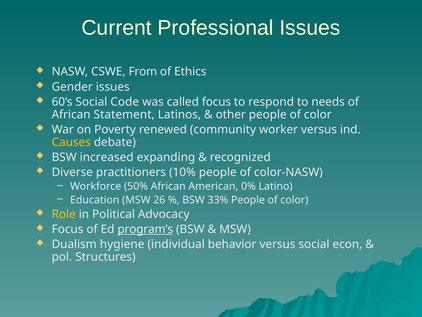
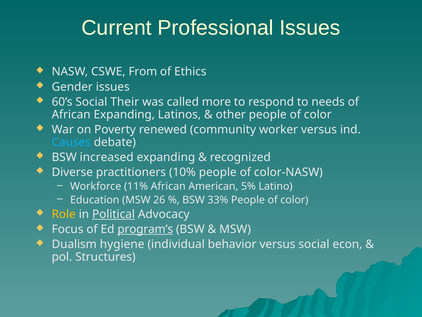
Code: Code -> Their (125, 102)
called focus: focus -> more (216, 102)
African Statement: Statement -> Expanding (124, 114)
Causes colour: yellow -> light blue (71, 142)
50%: 50% -> 11% (136, 186)
0%: 0% -> 5% (248, 186)
Political underline: none -> present (114, 214)
